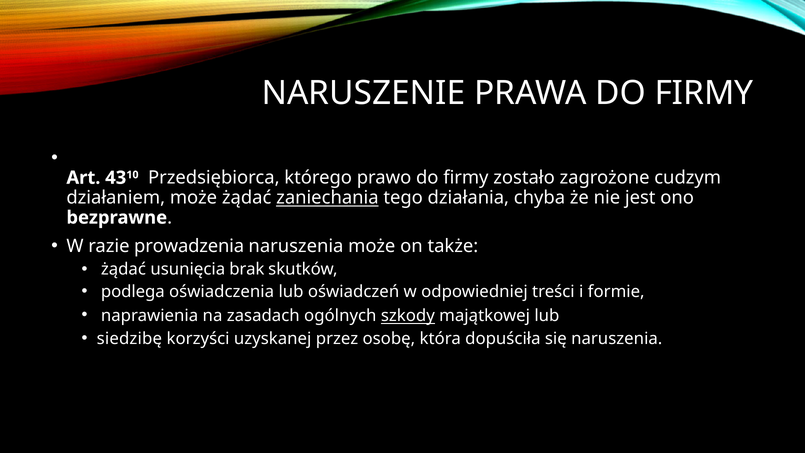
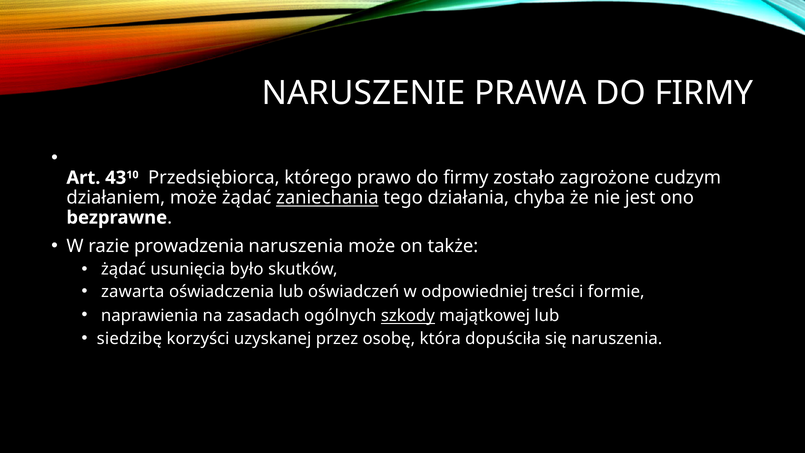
brak: brak -> było (247, 269)
podlega: podlega -> zawarta (133, 291)
